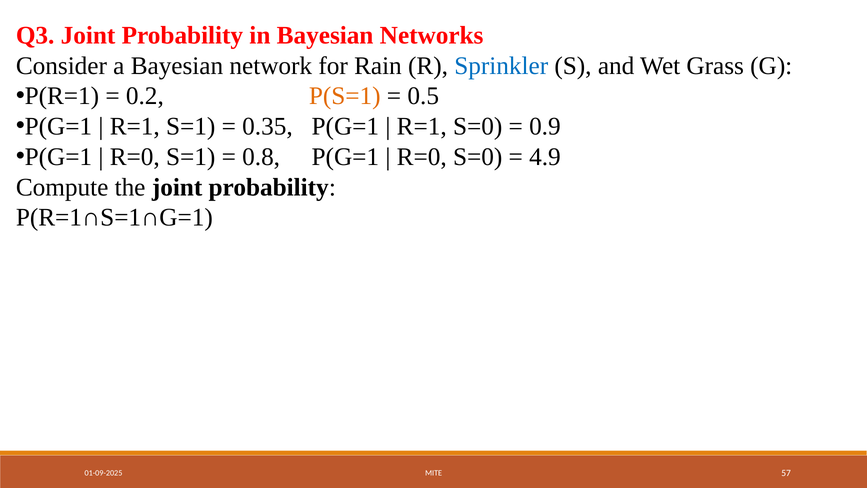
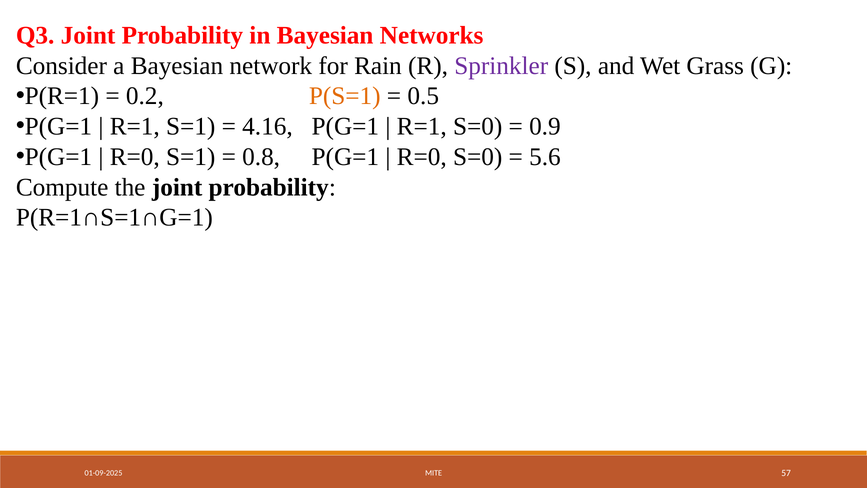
Sprinkler colour: blue -> purple (501, 66)
0.35: 0.35 -> 4.16 (267, 126)
4.9: 4.9 -> 5.6 (545, 157)
